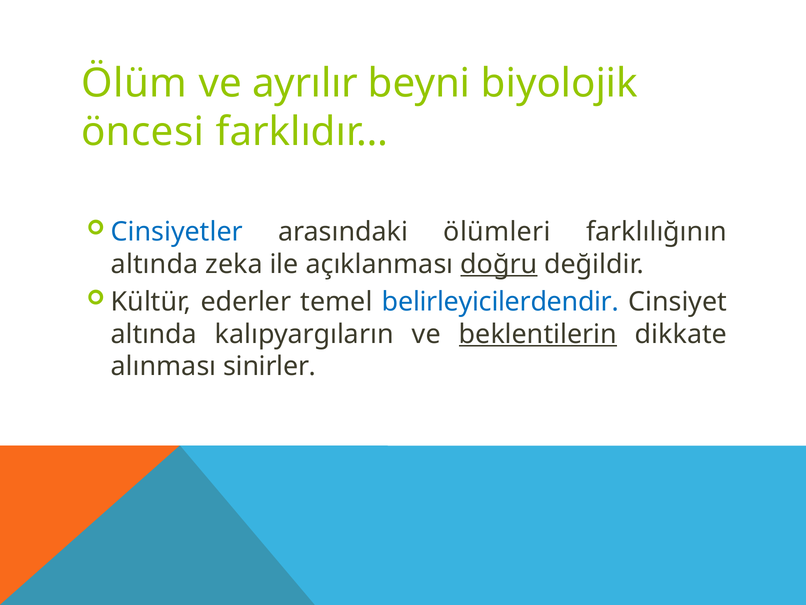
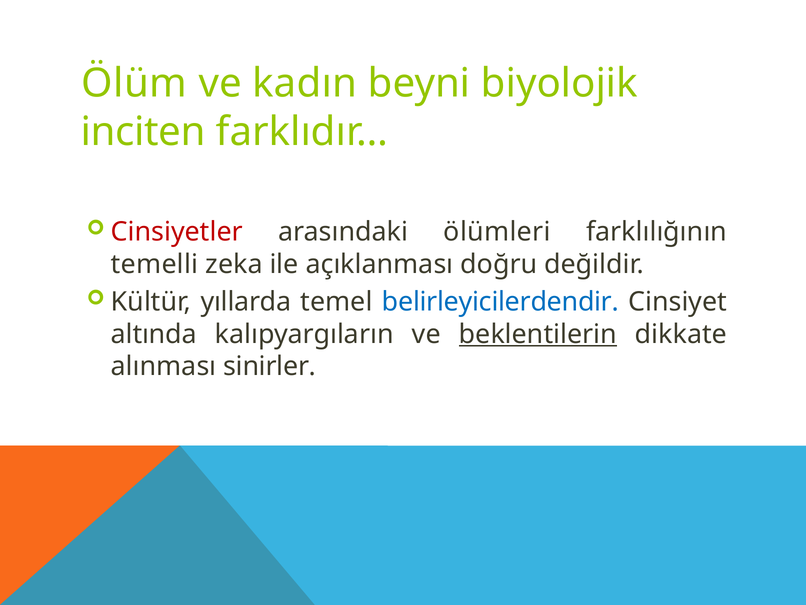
ayrılır: ayrılır -> kadın (305, 83)
öncesi: öncesi -> inciten (143, 132)
Cinsiyetler colour: blue -> red (177, 232)
altında: altında -> temelli (155, 264)
doğru underline: present -> none (499, 264)
ederler: ederler -> yıllarda (246, 302)
